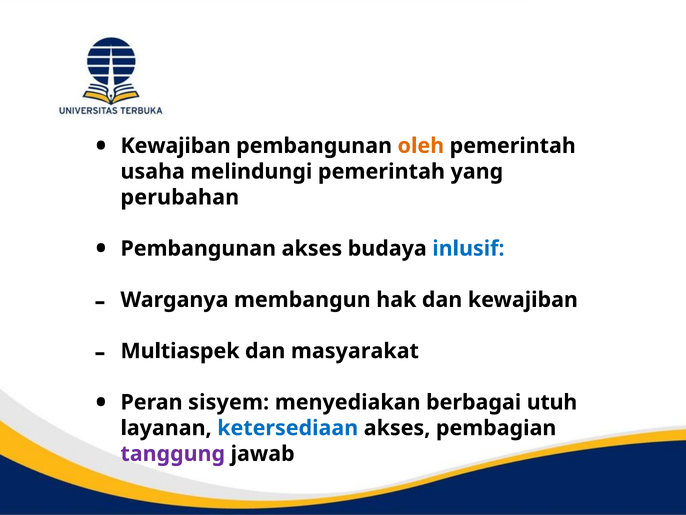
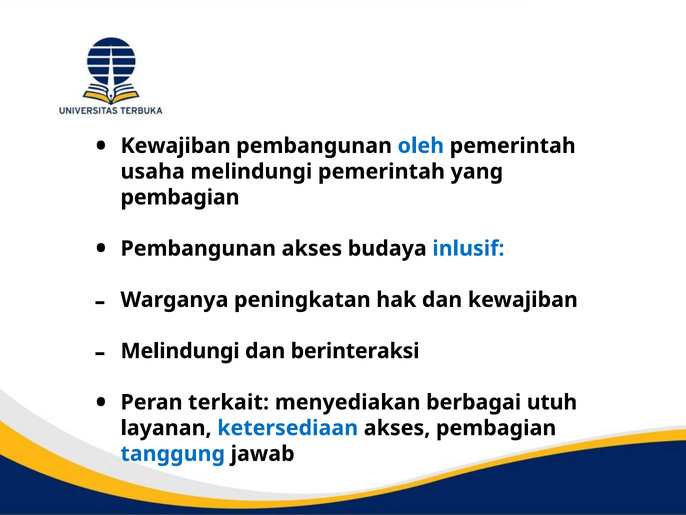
oleh colour: orange -> blue (421, 146)
perubahan: perubahan -> pembagian (180, 197)
membangun: membangun -> peningkatan (302, 300)
Multiaspek: Multiaspek -> Melindungi (180, 351)
masyarakat: masyarakat -> berinteraksi (355, 351)
sisyem: sisyem -> terkait (229, 402)
tanggung colour: purple -> blue (173, 453)
